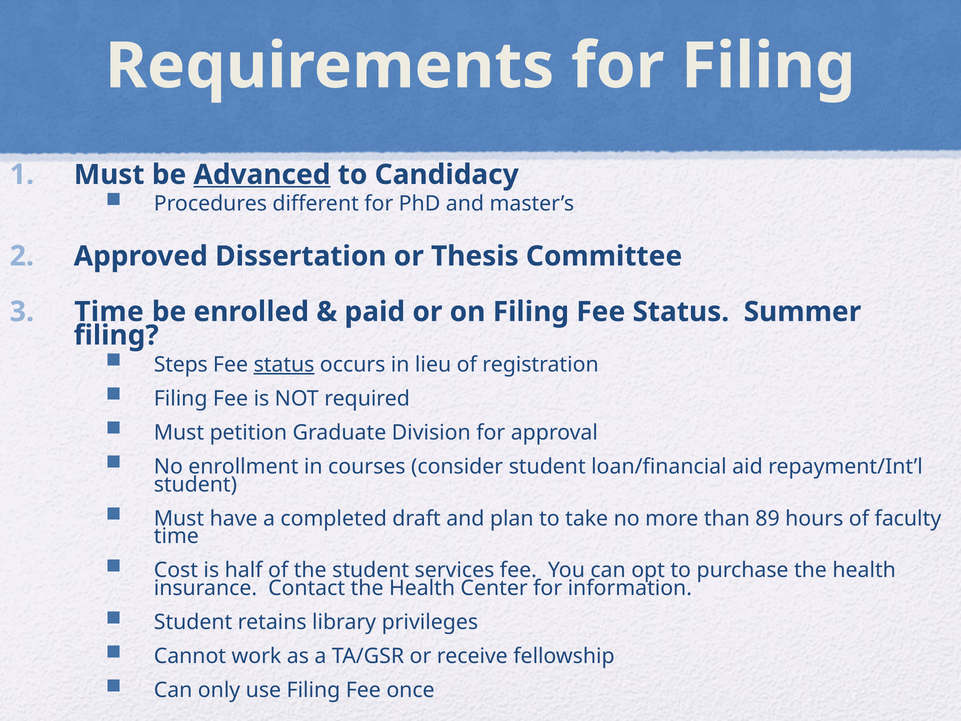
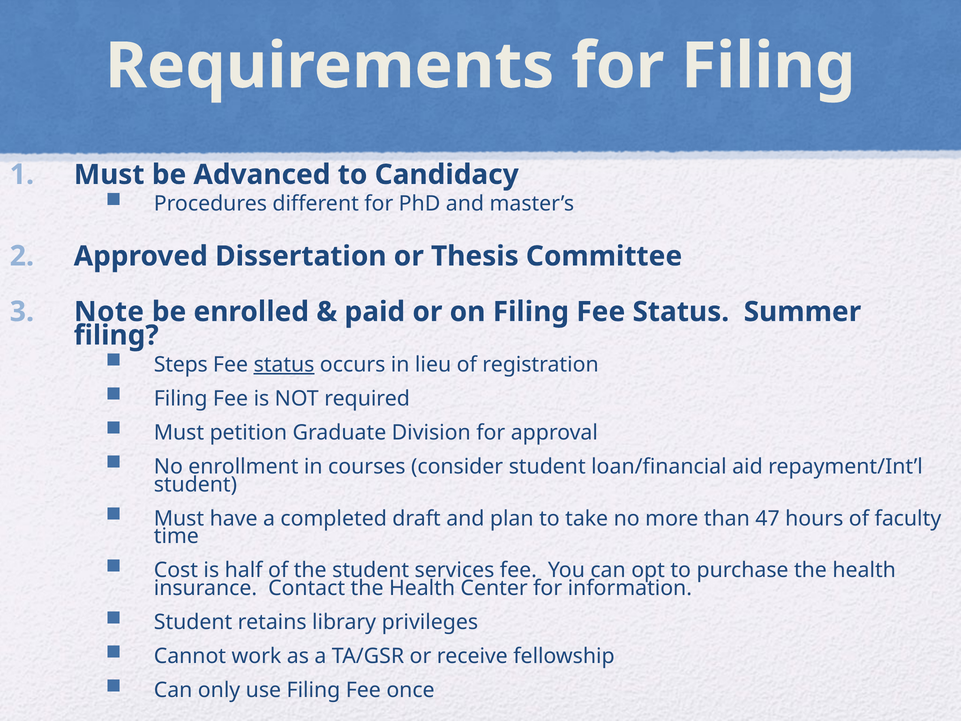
Advanced underline: present -> none (262, 175)
Time: Time -> Note (109, 312)
89: 89 -> 47 (767, 518)
